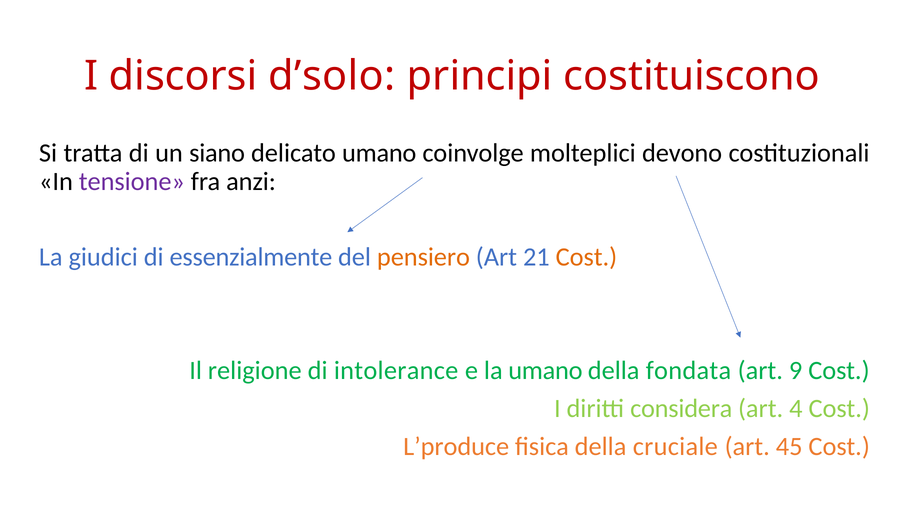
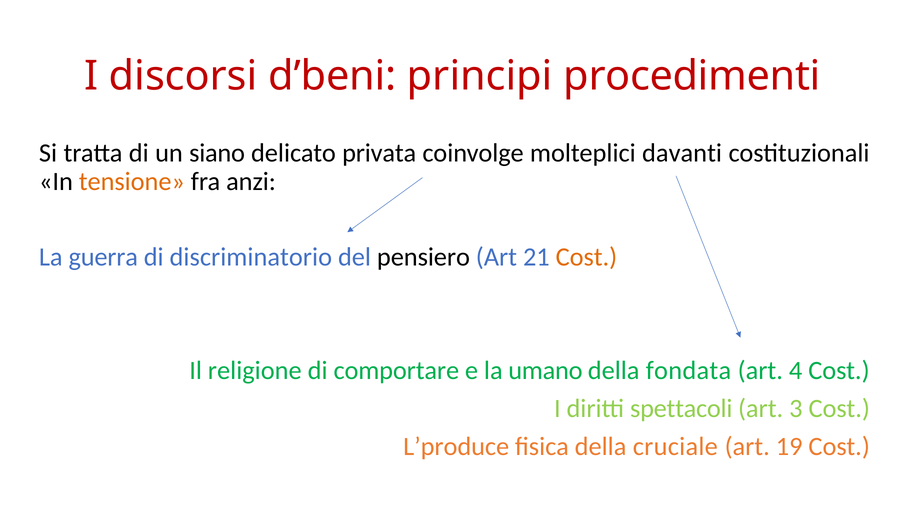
d’solo: d’solo -> d’beni (332, 76)
costituiscono: costituiscono -> procedimenti (692, 76)
delicato umano: umano -> privata (379, 153)
devono: devono -> davanti (682, 153)
tensione colour: purple -> orange (132, 181)
giudici: giudici -> guerra (103, 257)
essenzialmente: essenzialmente -> discriminatorio (251, 257)
pensiero colour: orange -> black (423, 257)
intolerance: intolerance -> comportare (396, 371)
9: 9 -> 4 (796, 371)
considera: considera -> spettacoli (681, 409)
4: 4 -> 3 (796, 409)
45: 45 -> 19 (789, 447)
